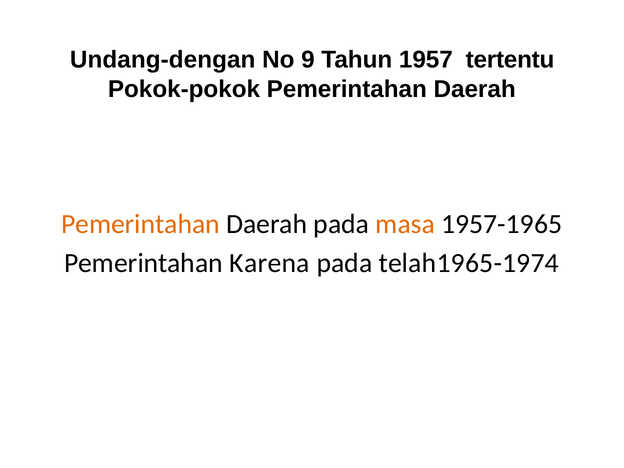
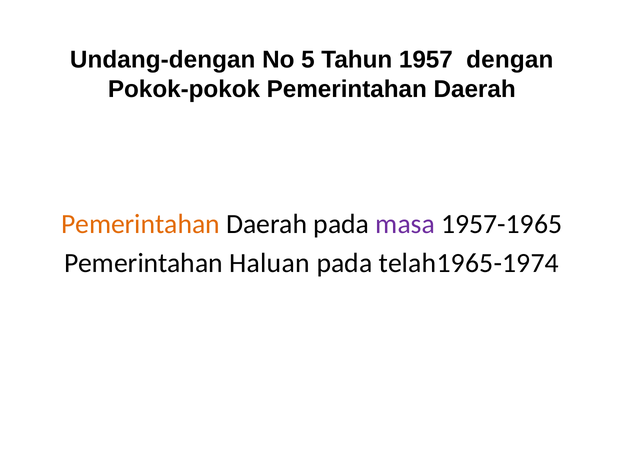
9: 9 -> 5 (308, 60)
tertentu: tertentu -> dengan (510, 60)
masa colour: orange -> purple (405, 224)
Karena: Karena -> Haluan (270, 263)
